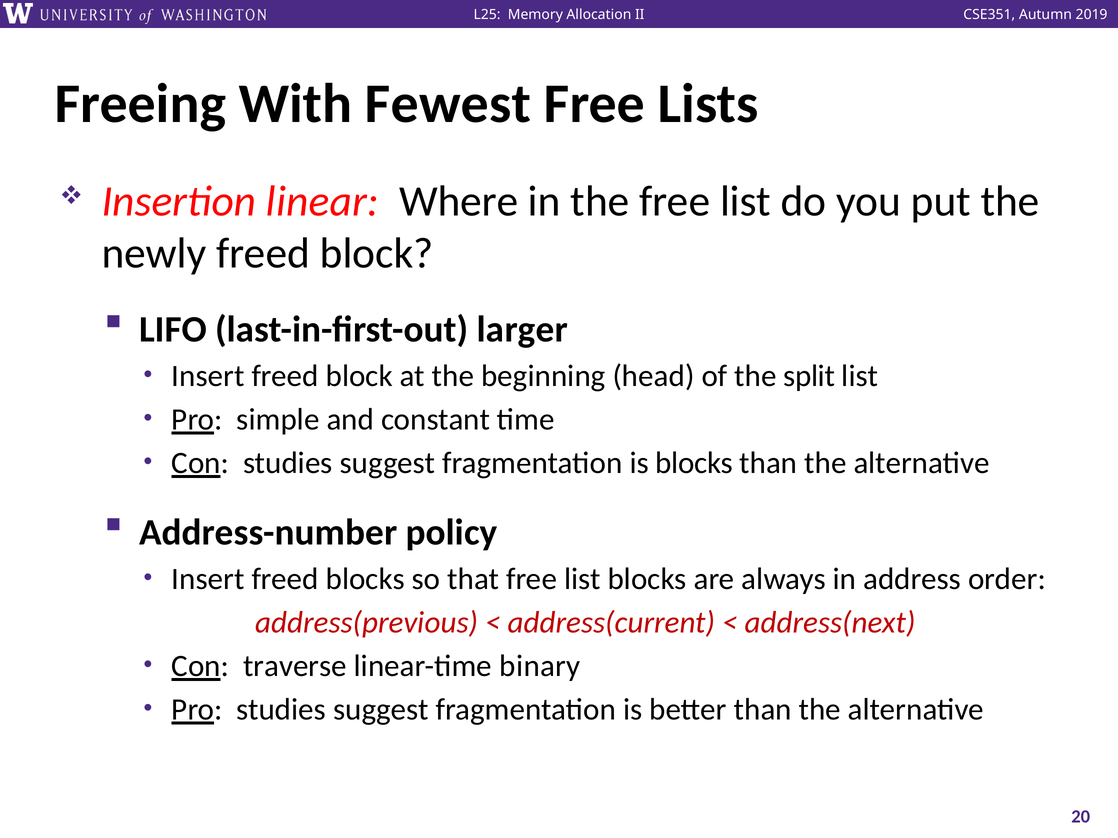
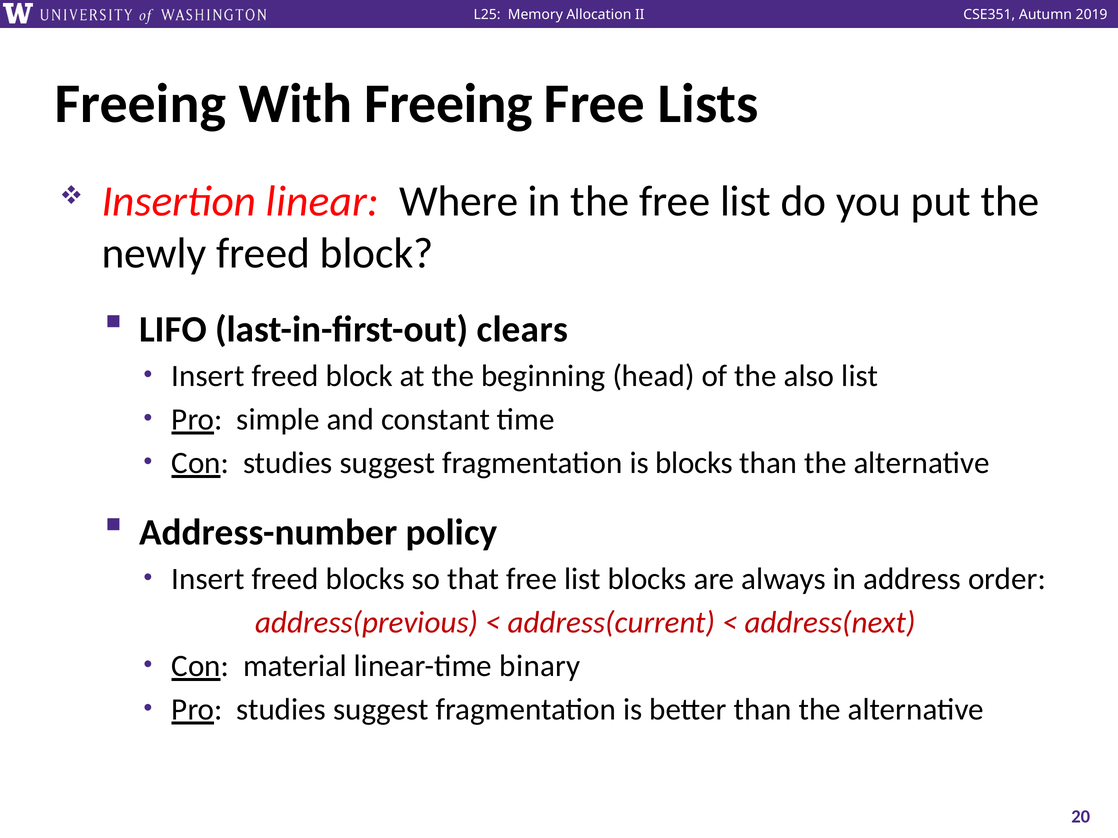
With Fewest: Fewest -> Freeing (448, 104)
larger: larger -> clears (522, 329)
split: split -> also (809, 376)
traverse: traverse -> material (295, 666)
